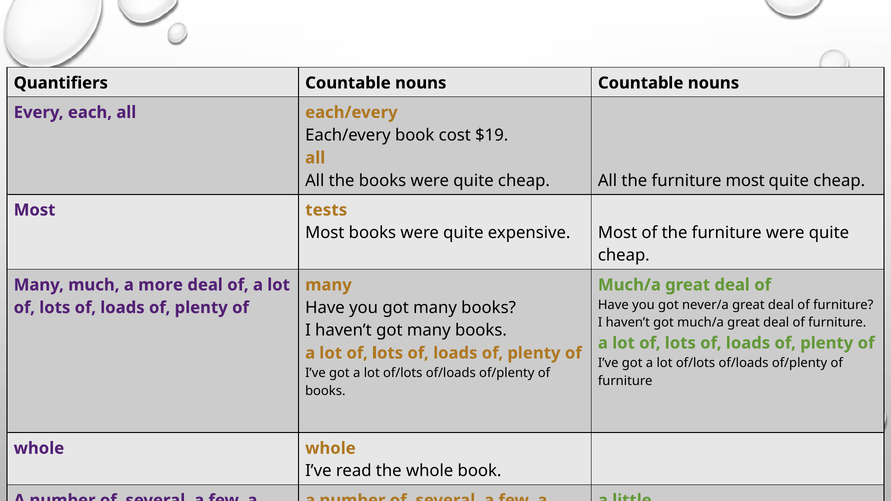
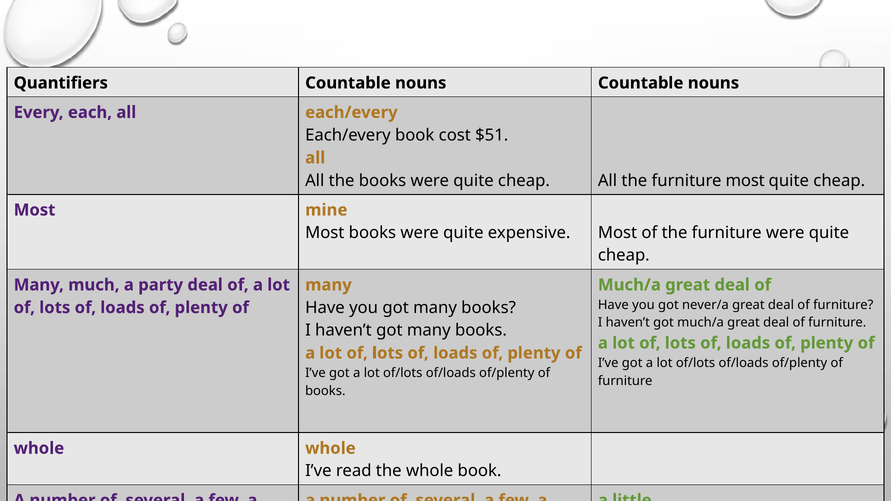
$19: $19 -> $51 (492, 135)
tests: tests -> mine (326, 210)
more: more -> party (161, 285)
